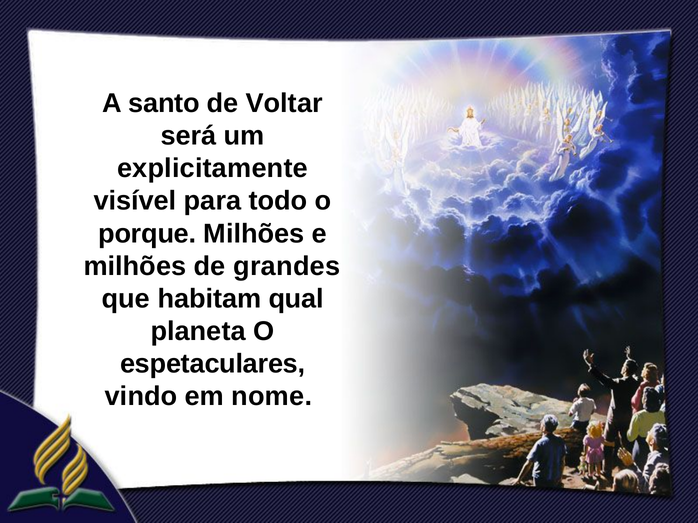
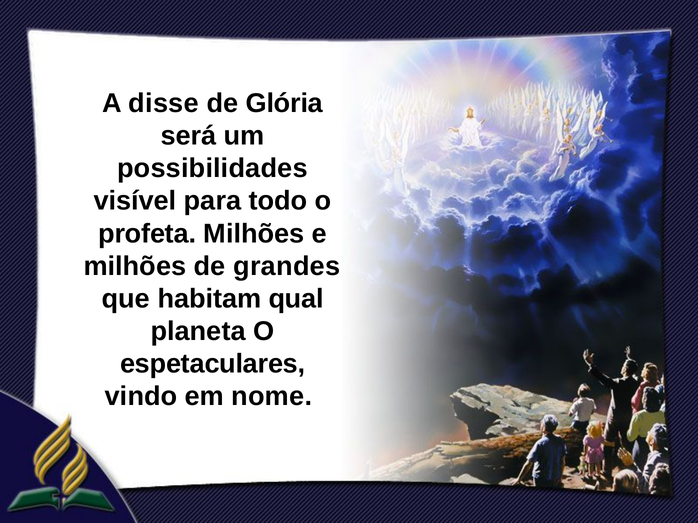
santo: santo -> disse (164, 103)
Voltar: Voltar -> Glória (284, 103)
explicitamente: explicitamente -> possibilidades (212, 169)
porque: porque -> profeta (147, 234)
